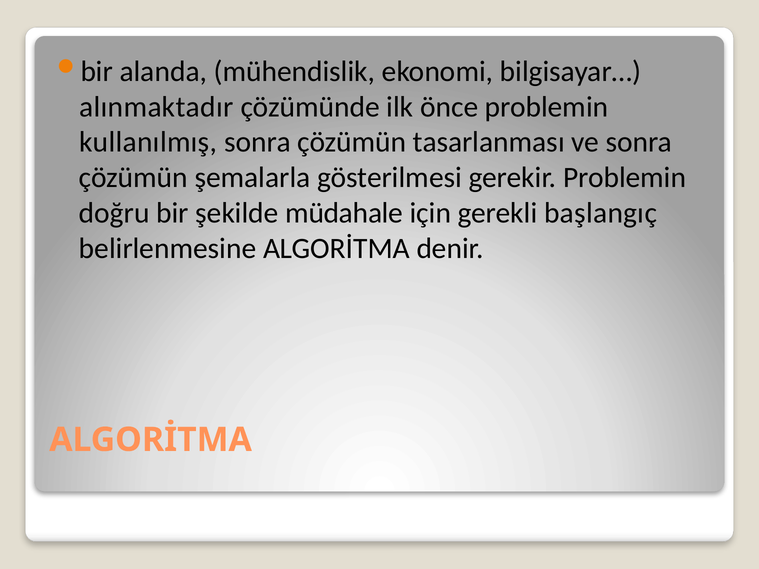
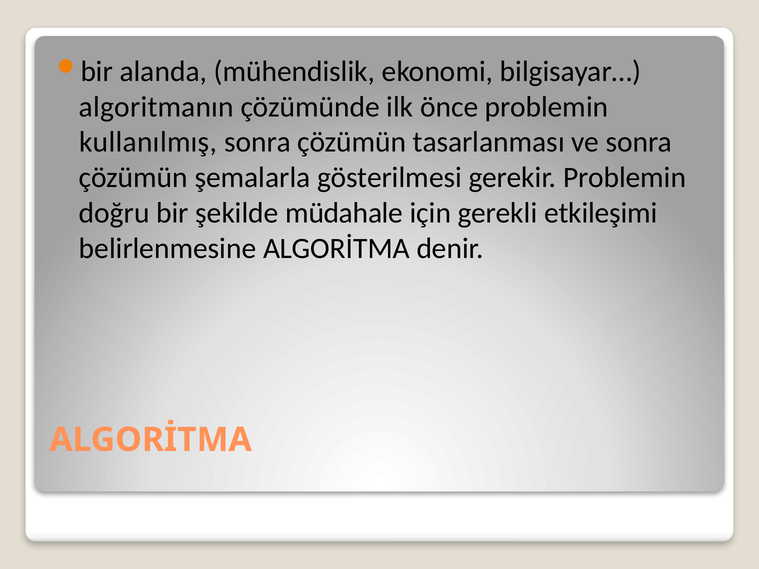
alınmaktadır: alınmaktadır -> algoritmanın (156, 107)
başlangıç: başlangıç -> etkileşimi (601, 213)
